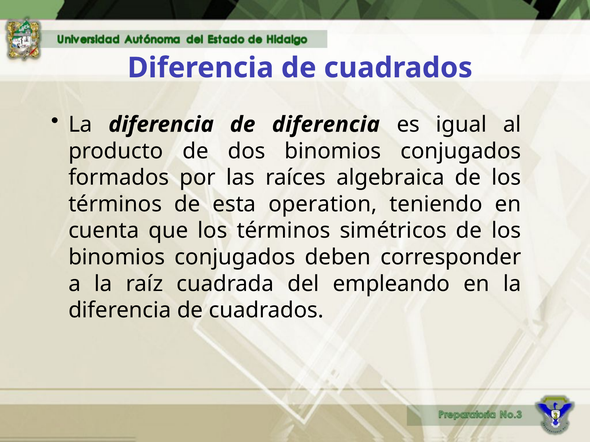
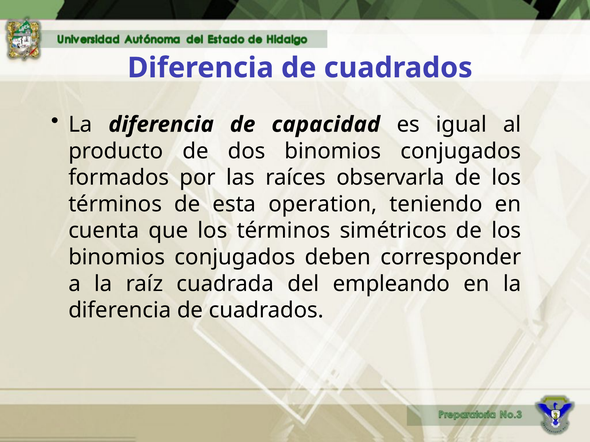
de diferencia: diferencia -> capacidad (326, 125)
algebraica: algebraica -> observarla (391, 178)
